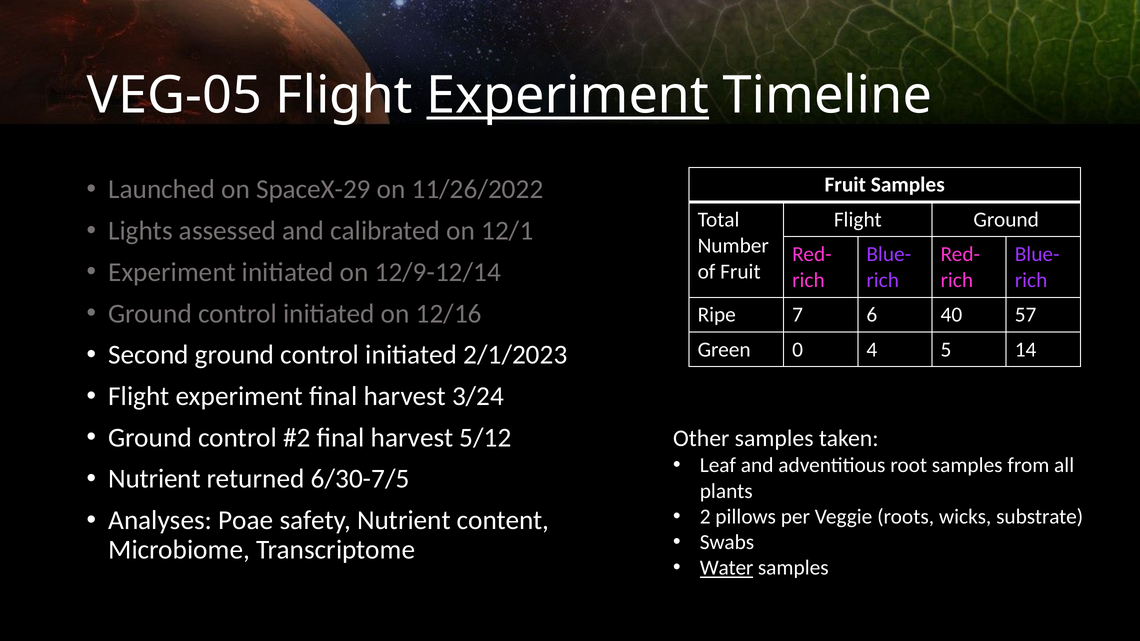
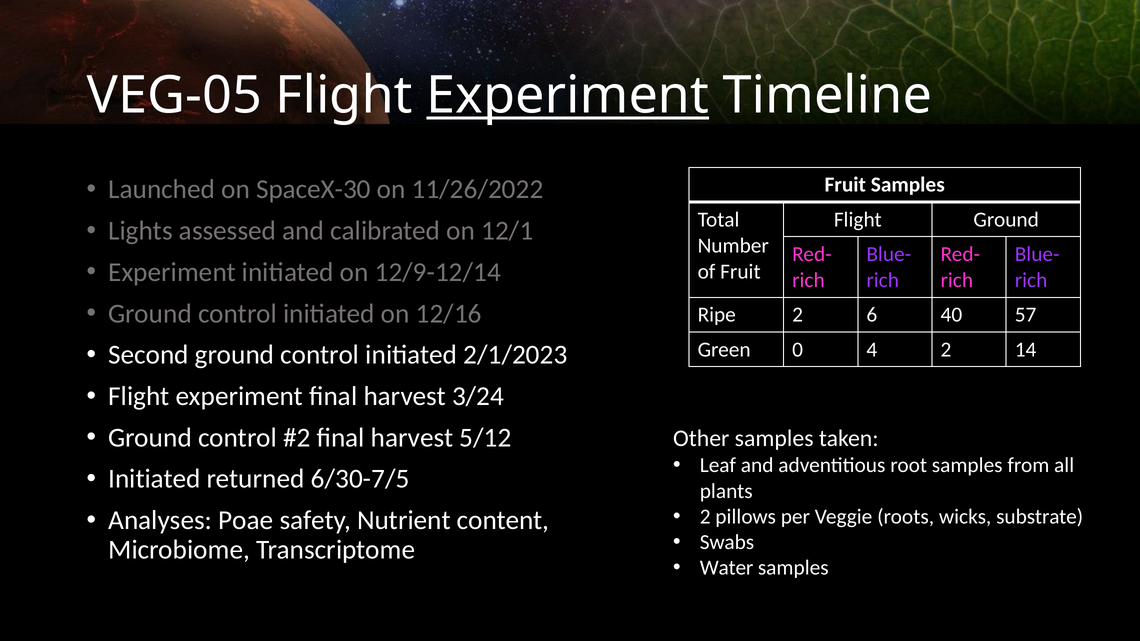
SpaceX-29: SpaceX-29 -> SpaceX-30 (313, 190)
Ripe 7: 7 -> 2 (798, 315)
4 5: 5 -> 2 (946, 350)
Nutrient: Nutrient -> Initiated (154, 479)
Water underline: present -> none (727, 568)
